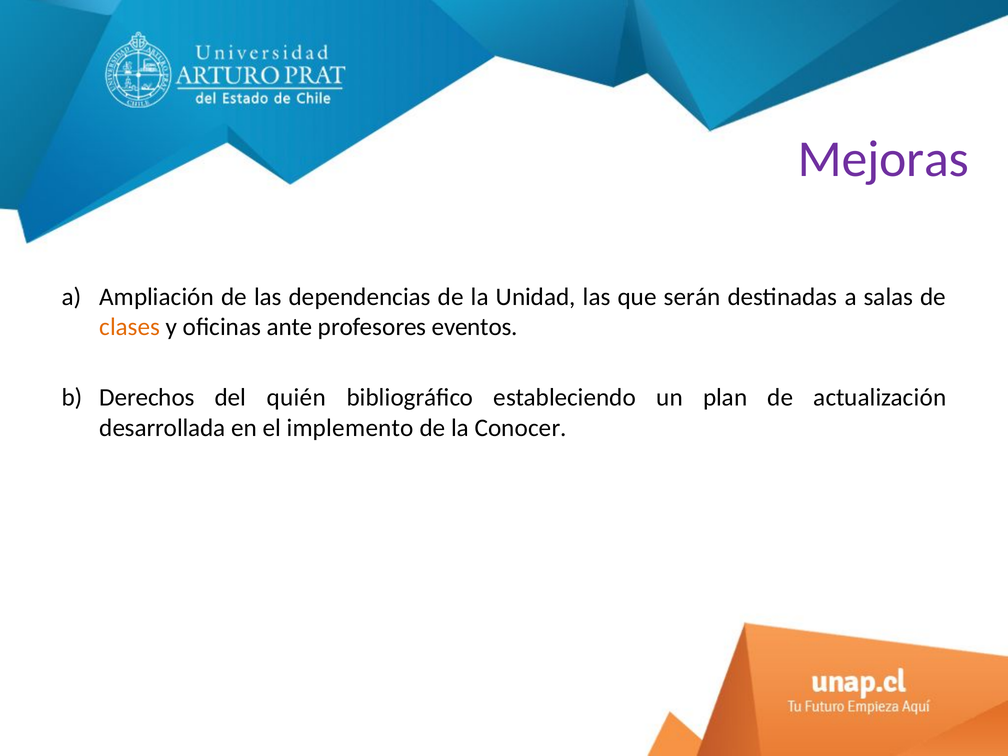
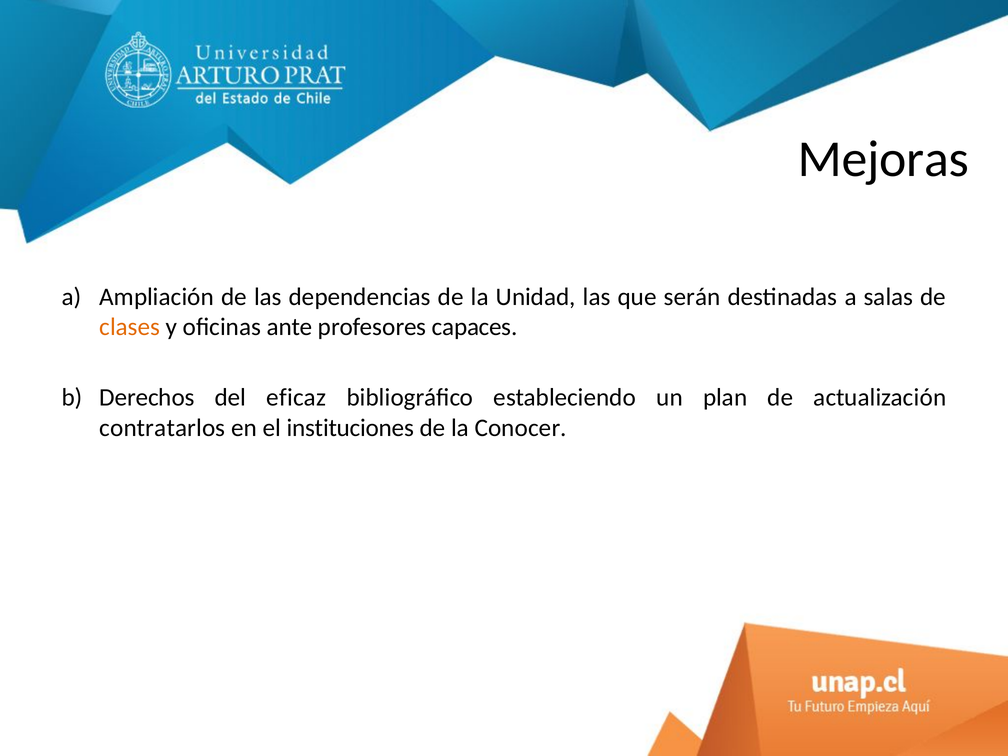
Mejoras colour: purple -> black (883, 159)
eventos: eventos -> capaces (475, 327)
quién: quién -> eficaz (296, 398)
desarrollada: desarrollada -> contratarlos (162, 428)
implemento: implemento -> instituciones (350, 428)
